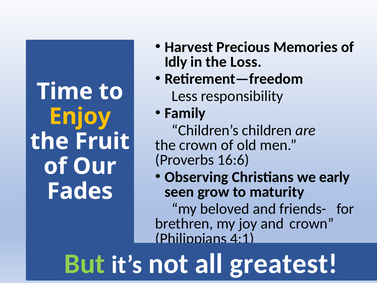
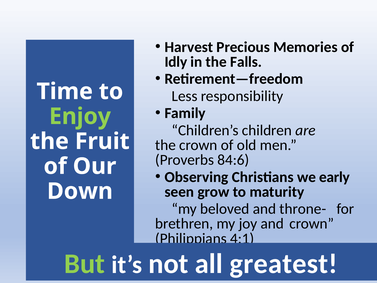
Loss: Loss -> Falls (246, 62)
Enjoy colour: yellow -> light green (80, 116)
16:6: 16:6 -> 84:6 (233, 160)
Fades: Fades -> Down (80, 191)
friends-: friends- -> throne- (303, 209)
